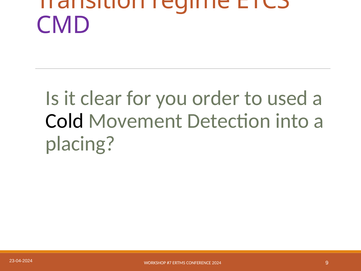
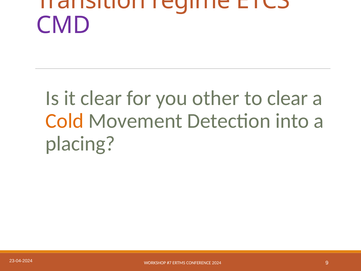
order: order -> other (216, 98)
to used: used -> clear (288, 98)
Cold colour: black -> orange (65, 121)
